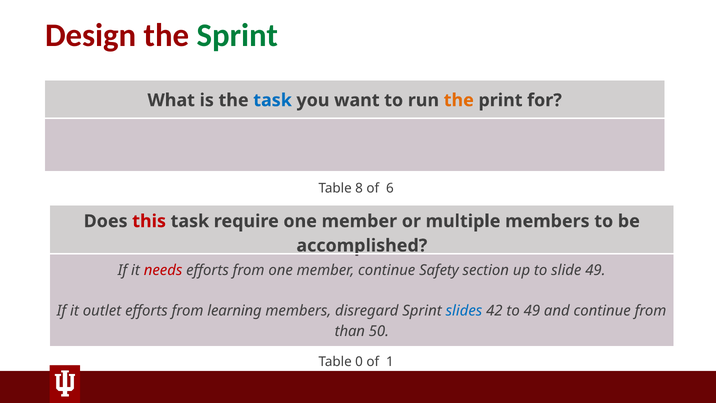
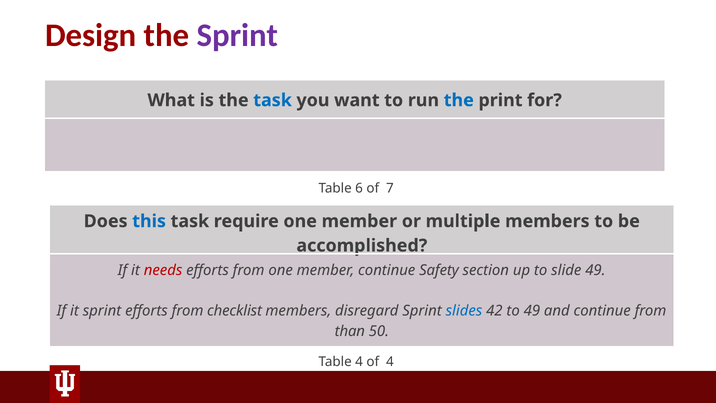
Sprint colour: green -> purple (237, 36)
the colour: orange -> blue (459, 100)
8: 8 -> 6 (359, 188)
6: 6 -> 7 (390, 188)
this colour: red -> blue (149, 221)
it outlet: outlet -> sprint (102, 311)
learning: learning -> checklist (235, 311)
Table 0: 0 -> 4 (359, 362)
of 1: 1 -> 4 (390, 362)
